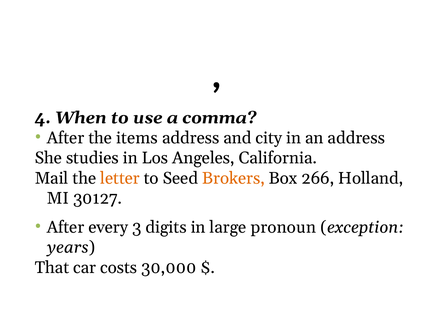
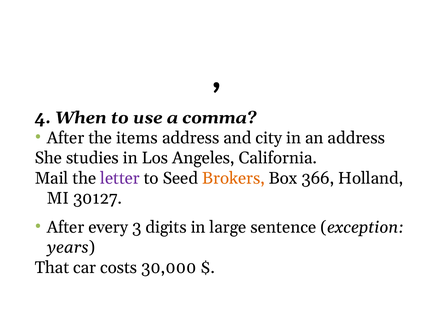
letter colour: orange -> purple (120, 179)
266: 266 -> 366 (318, 179)
pronoun: pronoun -> sentence (283, 228)
